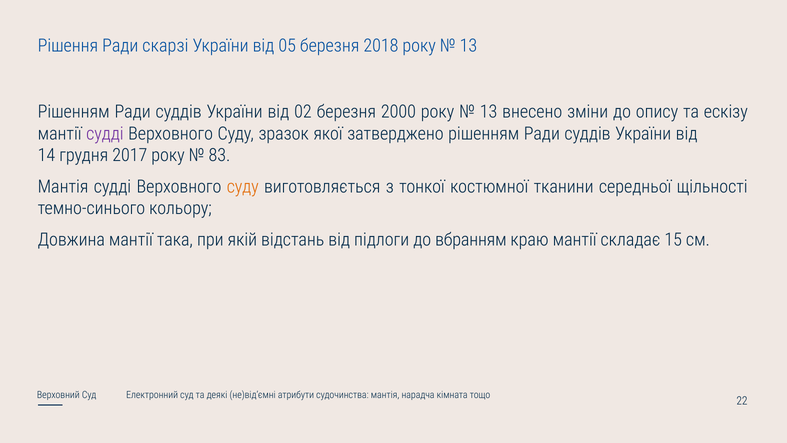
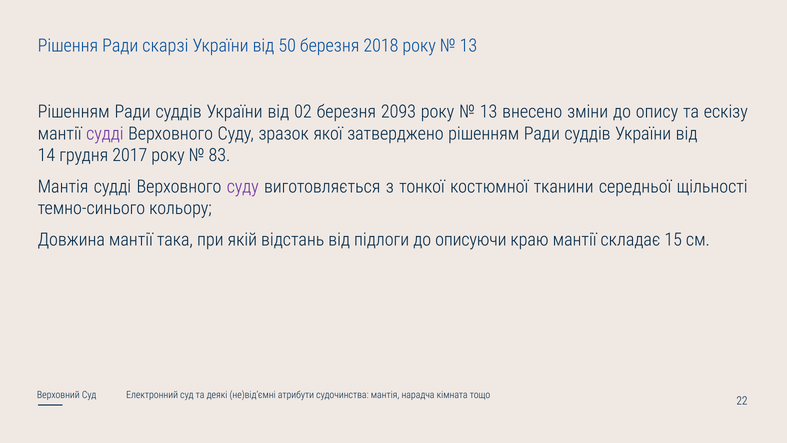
05: 05 -> 50 (287, 46)
2000: 2000 -> 2093 (398, 112)
суду colour: orange -> purple (243, 187)
вбранням: вбранням -> описуючи (471, 240)
